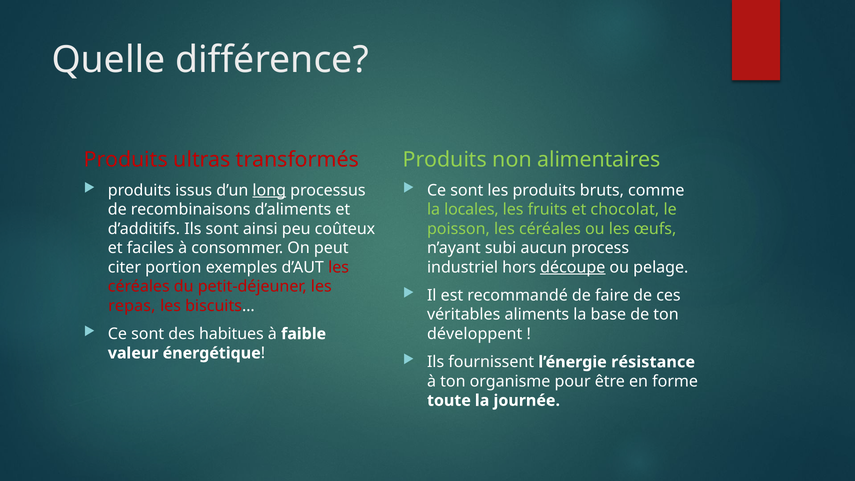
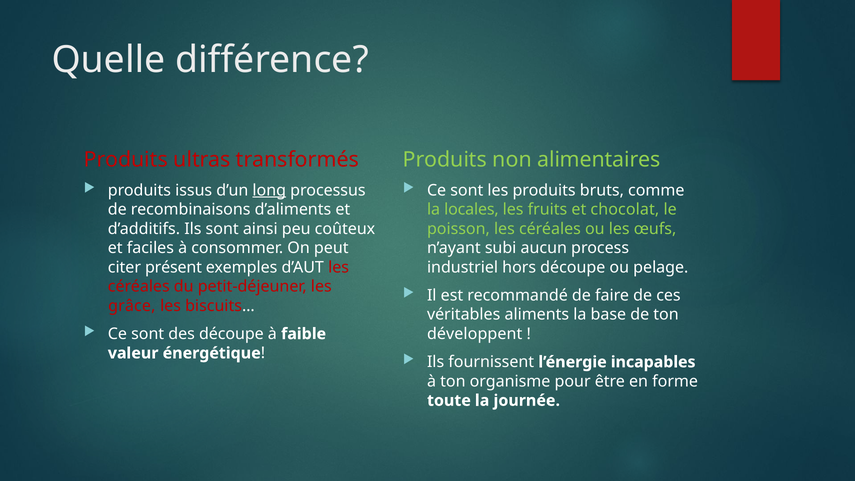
portion: portion -> présent (173, 267)
découpe underline: present -> none (573, 267)
repas: repas -> grâce (132, 306)
des habitues: habitues -> découpe (231, 334)
résistance: résistance -> incapables (653, 362)
